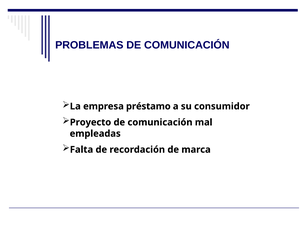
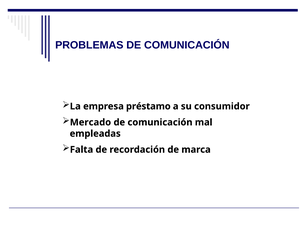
Proyecto: Proyecto -> Mercado (90, 122)
